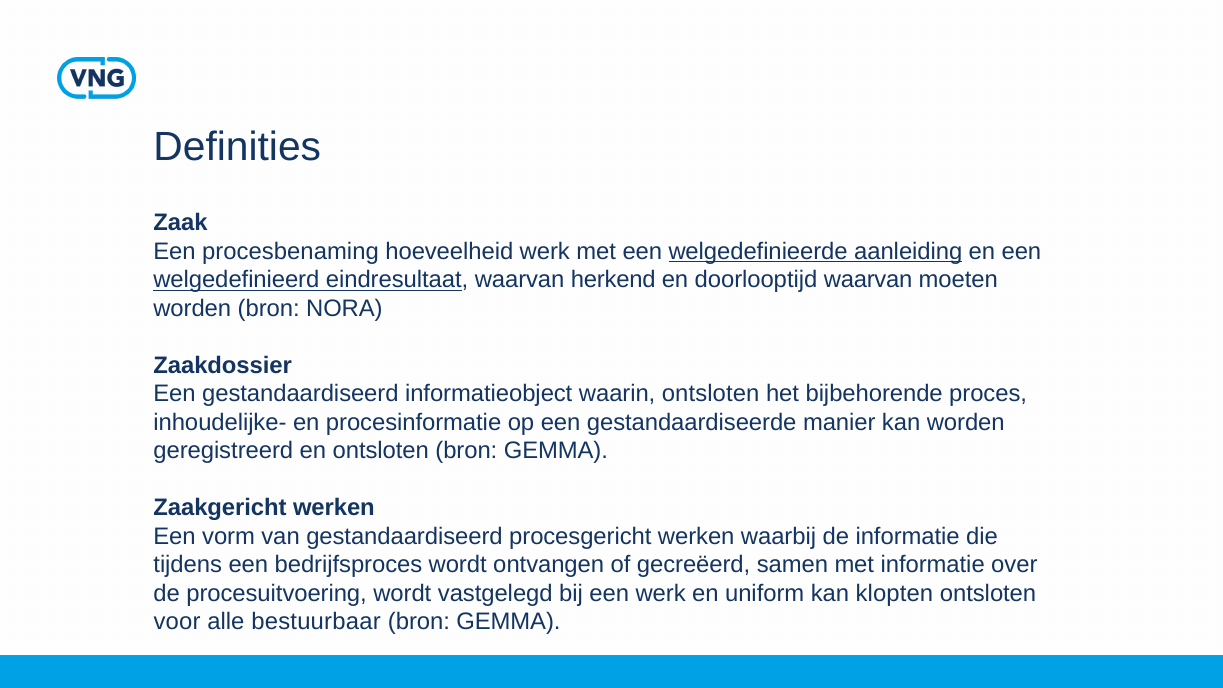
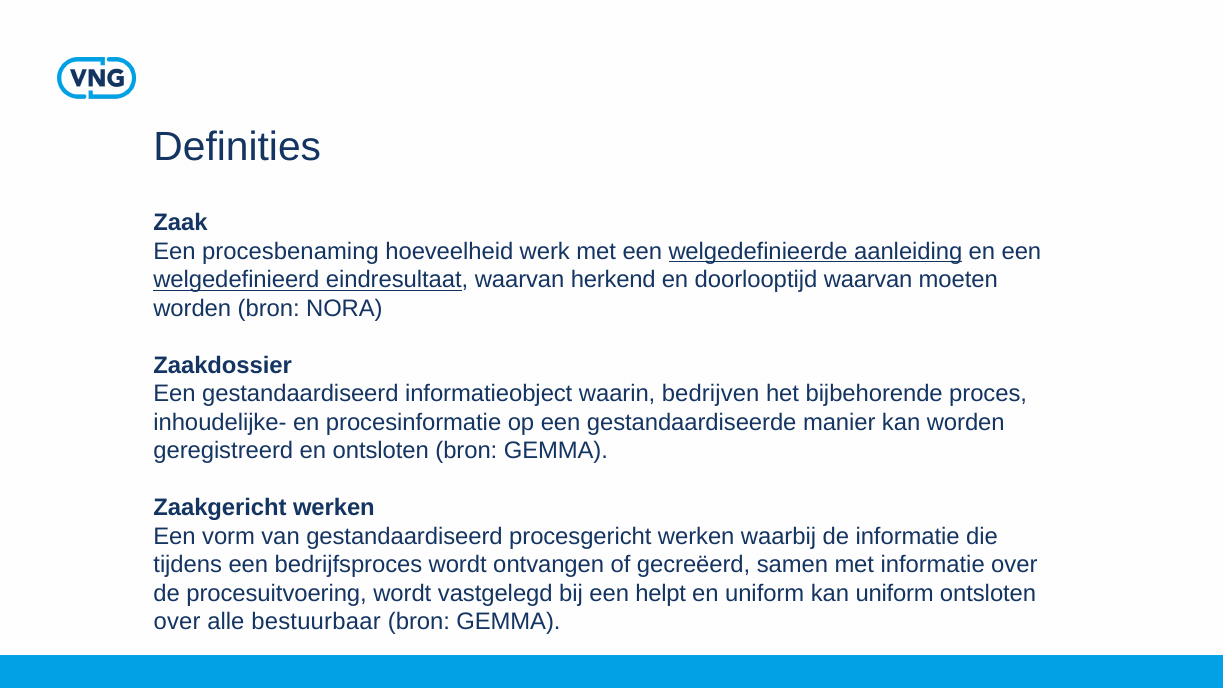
waarin ontsloten: ontsloten -> bedrijven (711, 394)
een werk: werk -> helpt (661, 594)
kan klopten: klopten -> uniform (895, 594)
voor: voor -> over (177, 622)
